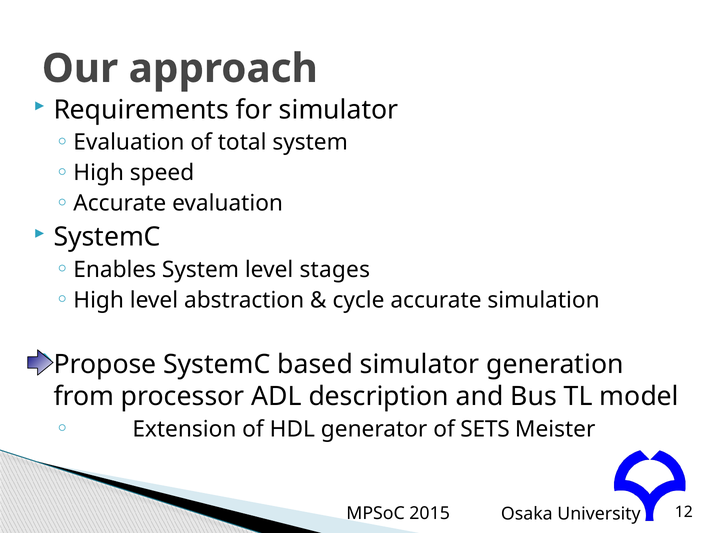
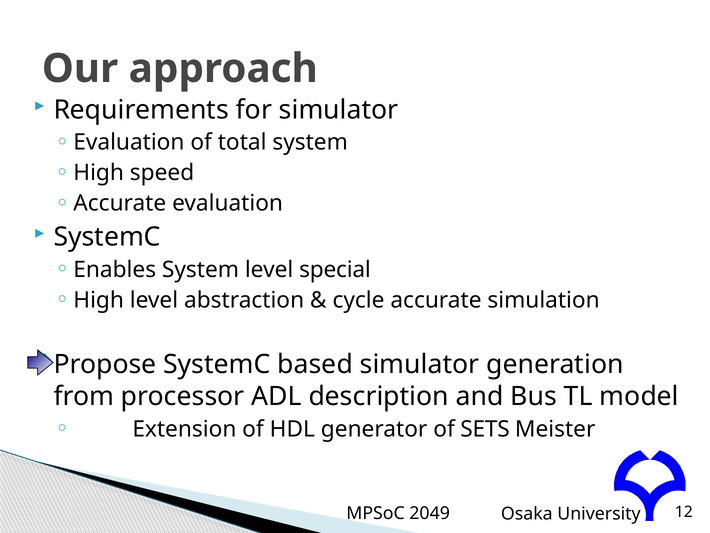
stages: stages -> special (335, 270)
2015: 2015 -> 2049 (430, 513)
